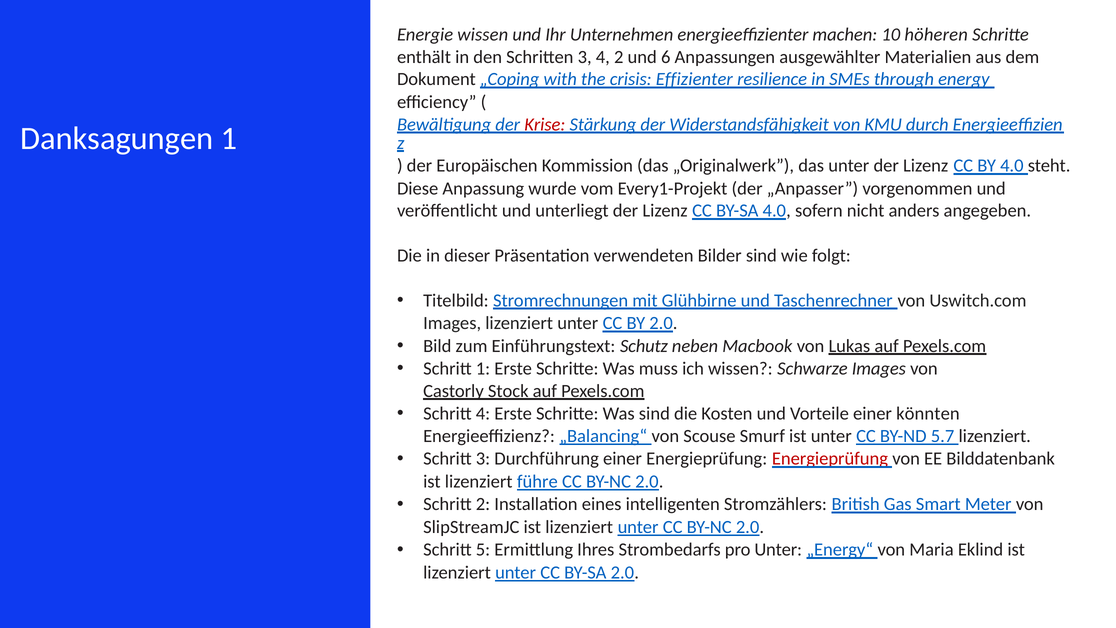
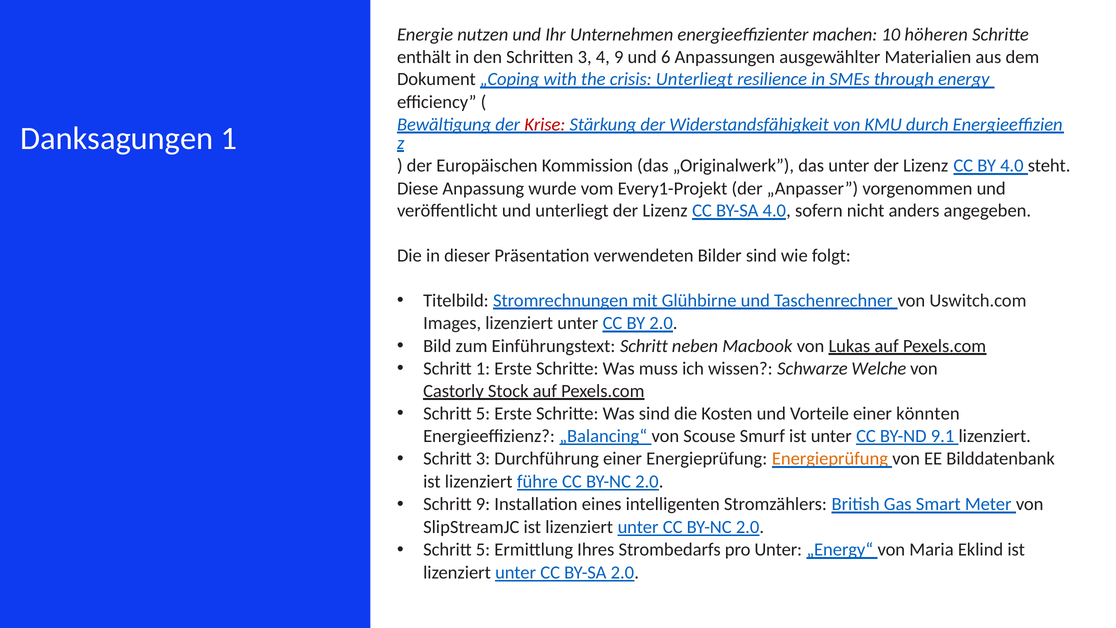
Energie wissen: wissen -> nutzen (483, 35)
4 2: 2 -> 9 (619, 57)
crisis Effizienter: Effizienter -> Unterliegt (694, 79)
Einführungstext Schutz: Schutz -> Schritt (644, 346)
Schwarze Images: Images -> Welche (879, 369)
4: 4 -> 5 (483, 414)
5.7: 5.7 -> 9.1 (943, 436)
Energieprüfung colour: red -> orange (830, 459)
Schritt 2: 2 -> 9 (483, 504)
